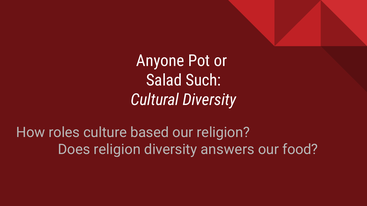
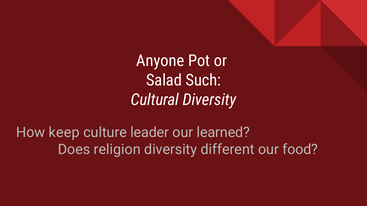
roles: roles -> keep (64, 133)
based: based -> leader (150, 133)
our religion: religion -> learned (223, 133)
answers: answers -> different (228, 150)
